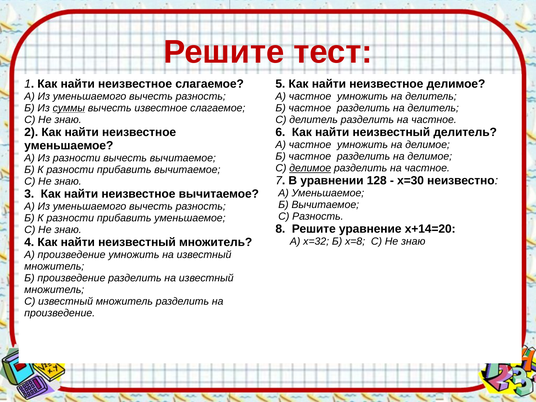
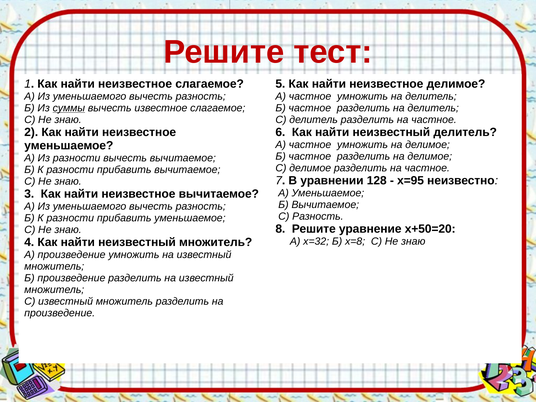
делимое underline: present -> none (310, 168)
х=30: х=30 -> х=95 (411, 181)
х+14=20: х+14=20 -> х+50=20 (430, 229)
